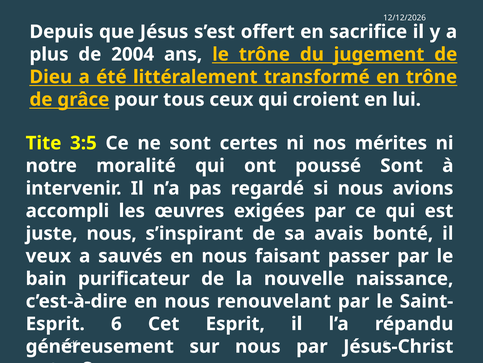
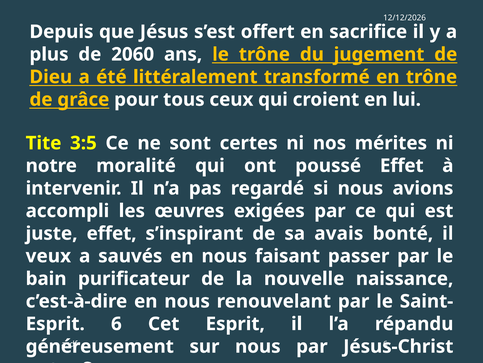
2004: 2004 -> 2060 (133, 54)
poussé Sont: Sont -> Effet (402, 165)
juste nous: nous -> effet (112, 233)
